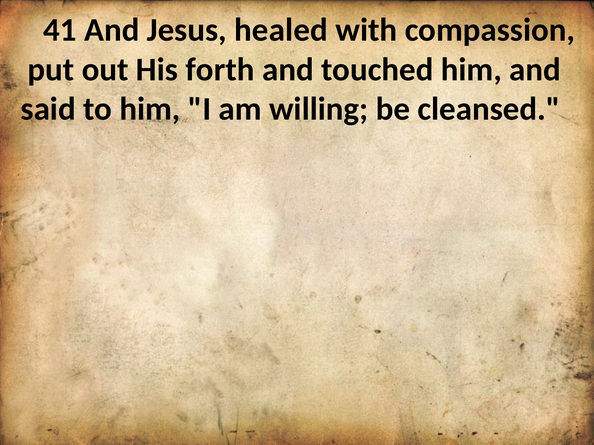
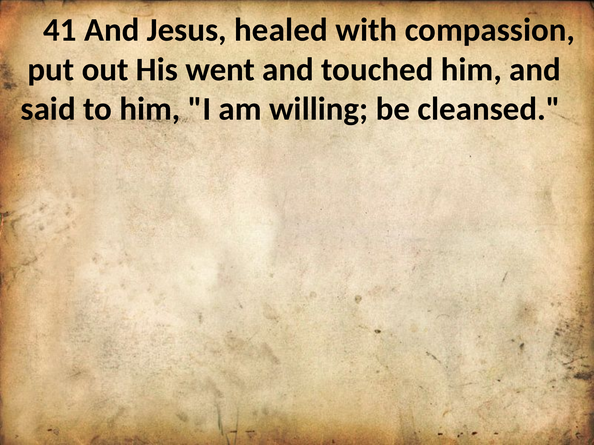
forth: forth -> went (220, 70)
